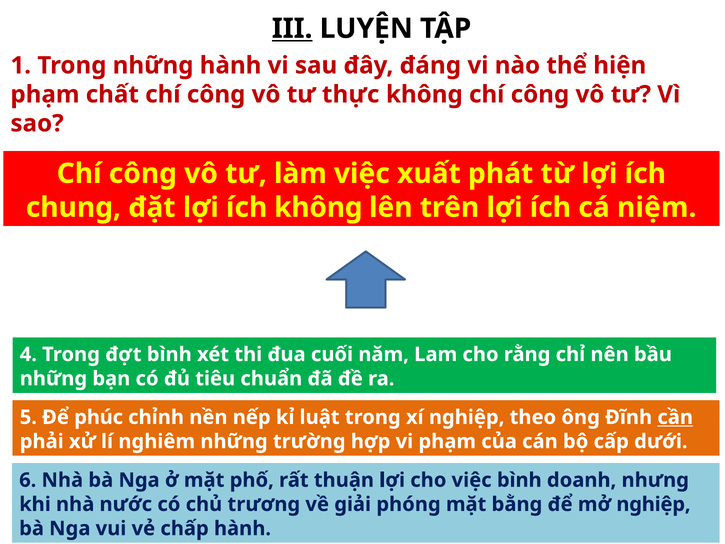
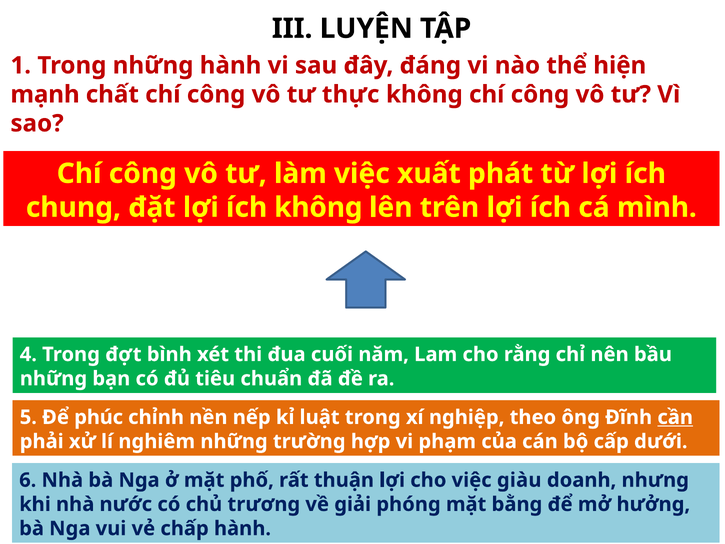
III underline: present -> none (292, 29)
phạm: phạm -> mạnh (45, 94)
niệm: niệm -> mình (657, 207)
việc bình: bình -> giàu (519, 480)
mở nghiệp: nghiệp -> hưởng (653, 504)
